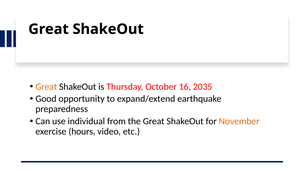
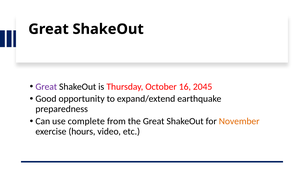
Great colour: orange -> purple (46, 87)
2035: 2035 -> 2045 (203, 87)
individual: individual -> complete (86, 121)
